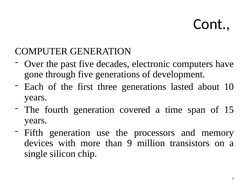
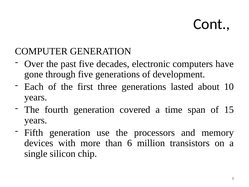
9: 9 -> 6 (130, 143)
